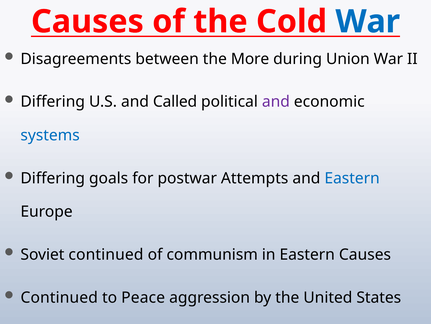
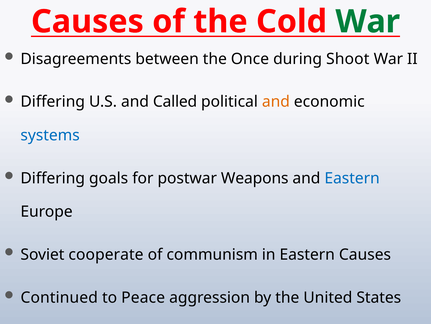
War colour: blue -> green (368, 22)
More: More -> Once (250, 59)
Union: Union -> Shoot (348, 59)
and colour: purple -> orange (276, 102)
Attempts: Attempts -> Weapons (255, 178)
Soviet continued: continued -> cooperate (106, 254)
